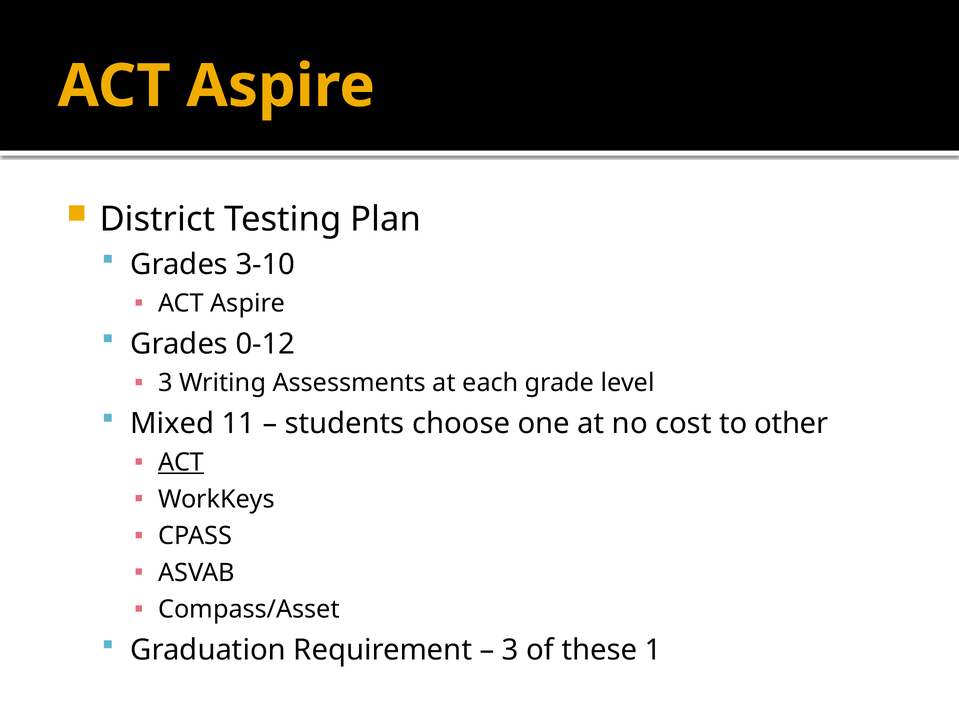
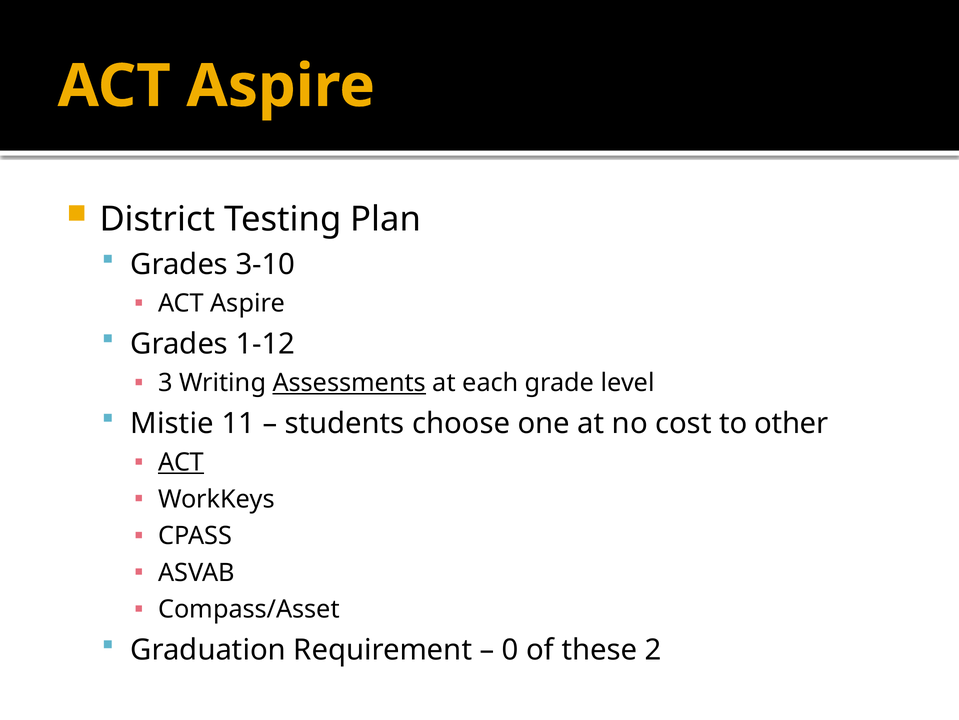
0-12: 0-12 -> 1-12 (265, 344)
Assessments underline: none -> present (349, 383)
Mixed: Mixed -> Mistie (172, 423)
3: 3 -> 0 (510, 649)
1: 1 -> 2 (653, 649)
